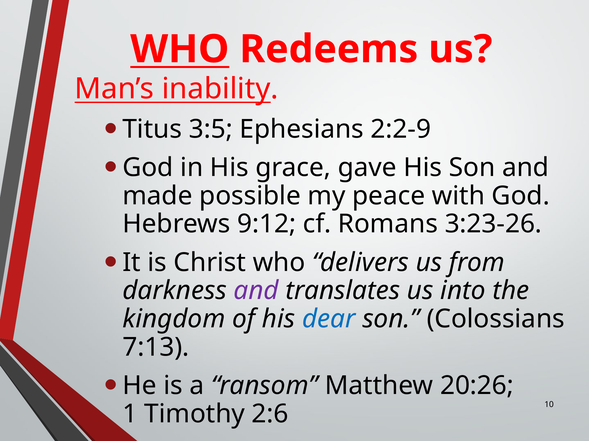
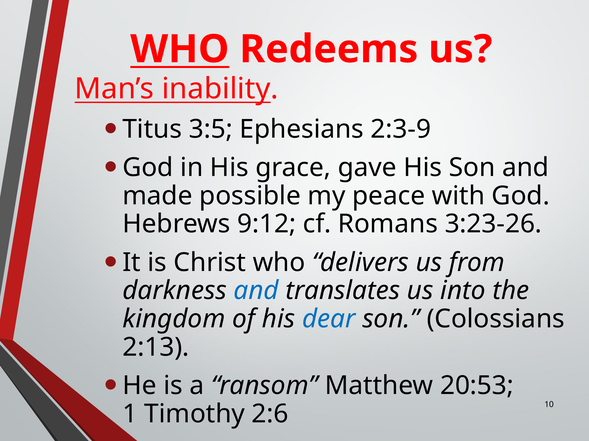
2:2-9: 2:2-9 -> 2:3-9 (401, 129)
and colour: purple -> blue (256, 291)
7:13: 7:13 -> 2:13 (156, 348)
20:26: 20:26 -> 20:53 (477, 386)
